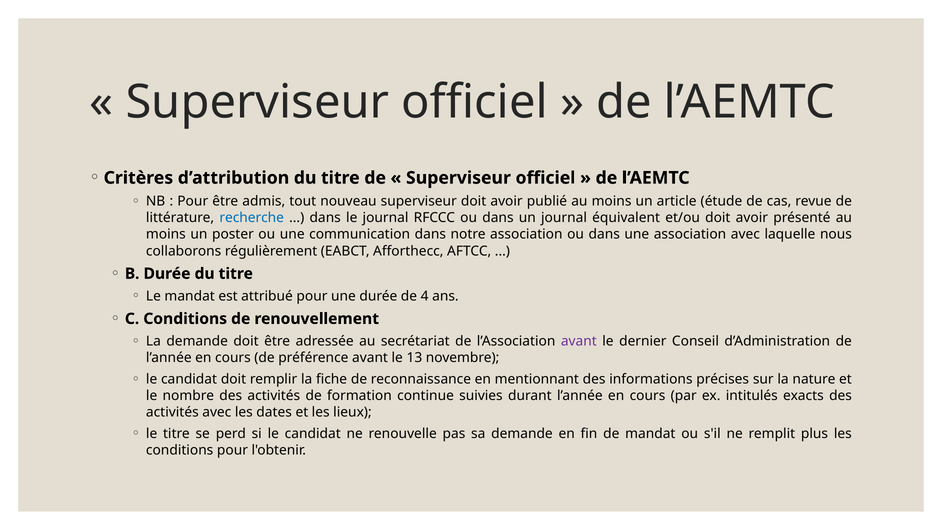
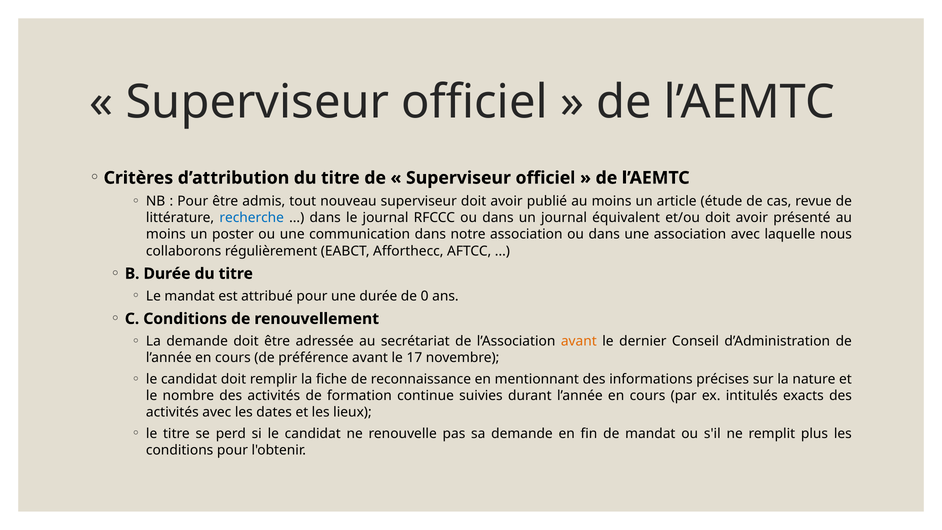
4: 4 -> 0 (425, 296)
avant colour: purple -> orange (579, 341)
13: 13 -> 17 (414, 358)
